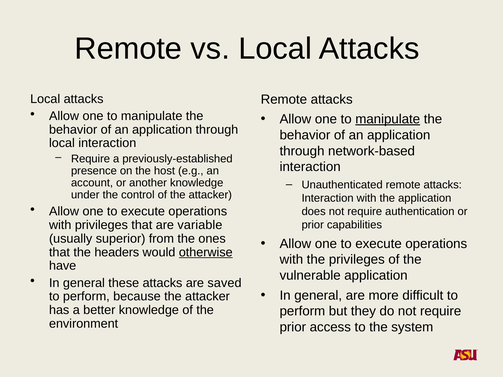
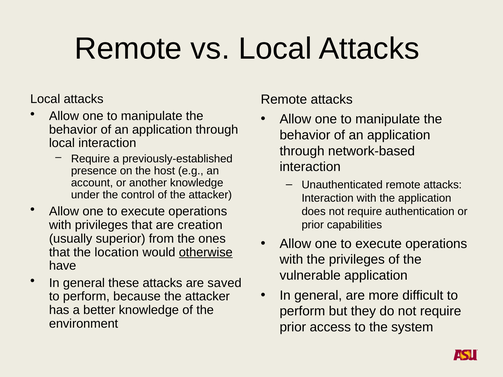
manipulate underline: present -> none (388, 119)
variable: variable -> creation (200, 225)
headers: headers -> location (117, 252)
